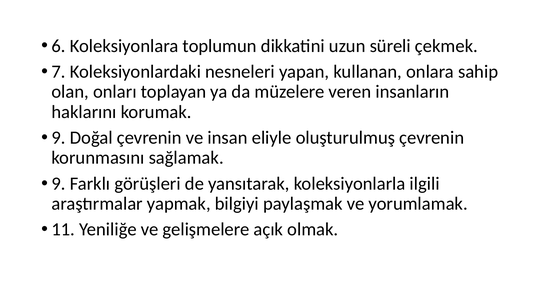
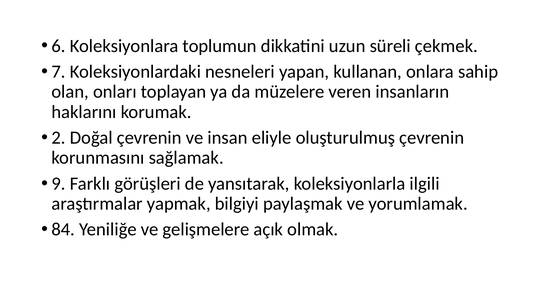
9: 9 -> 2 (59, 138)
11: 11 -> 84 (63, 229)
